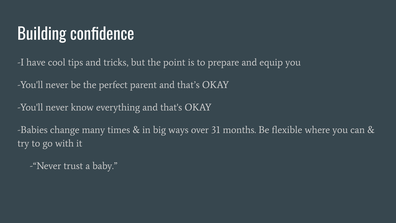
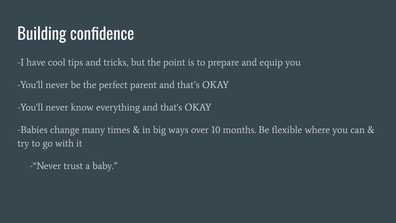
31: 31 -> 10 (216, 130)
